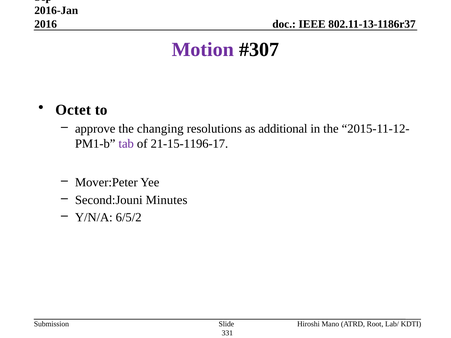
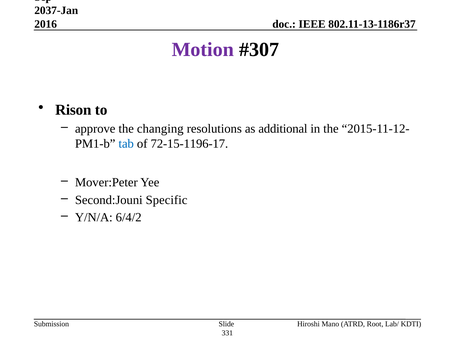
2016-Jan: 2016-Jan -> 2037-Jan (56, 11)
Octet: Octet -> Rison (73, 110)
tab colour: purple -> blue (126, 144)
21-15-1196-17: 21-15-1196-17 -> 72-15-1196-17 (189, 144)
Minutes: Minutes -> Specific (167, 200)
6/5/2: 6/5/2 -> 6/4/2 (129, 218)
